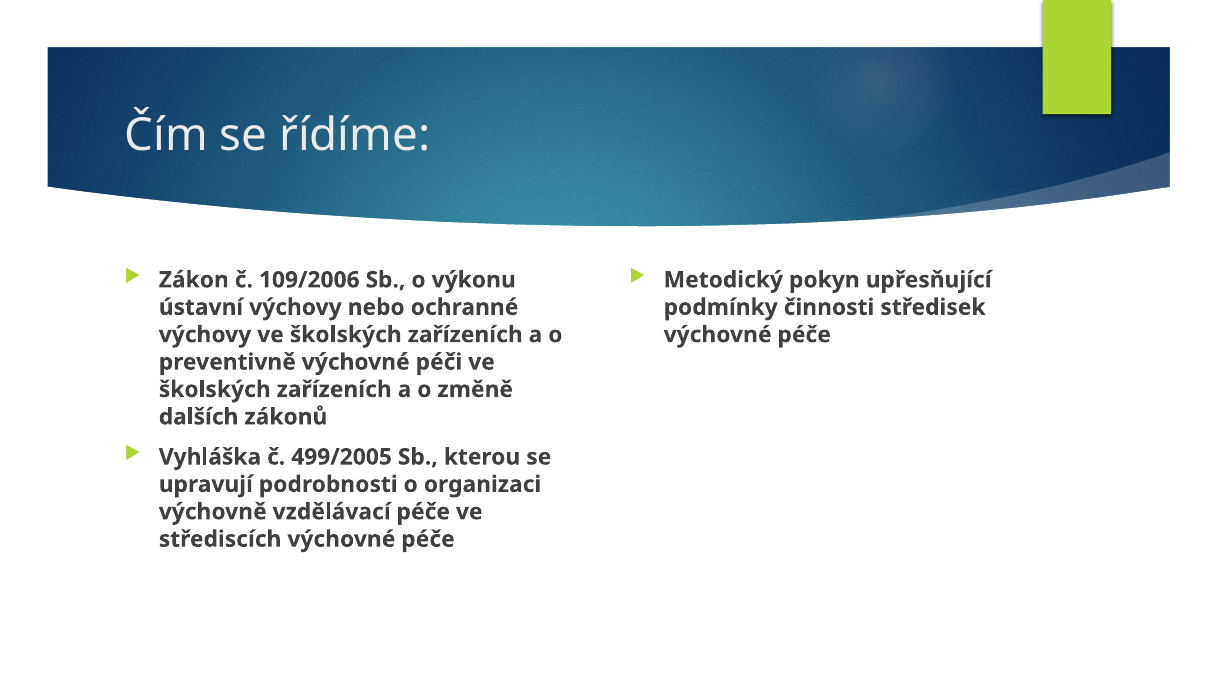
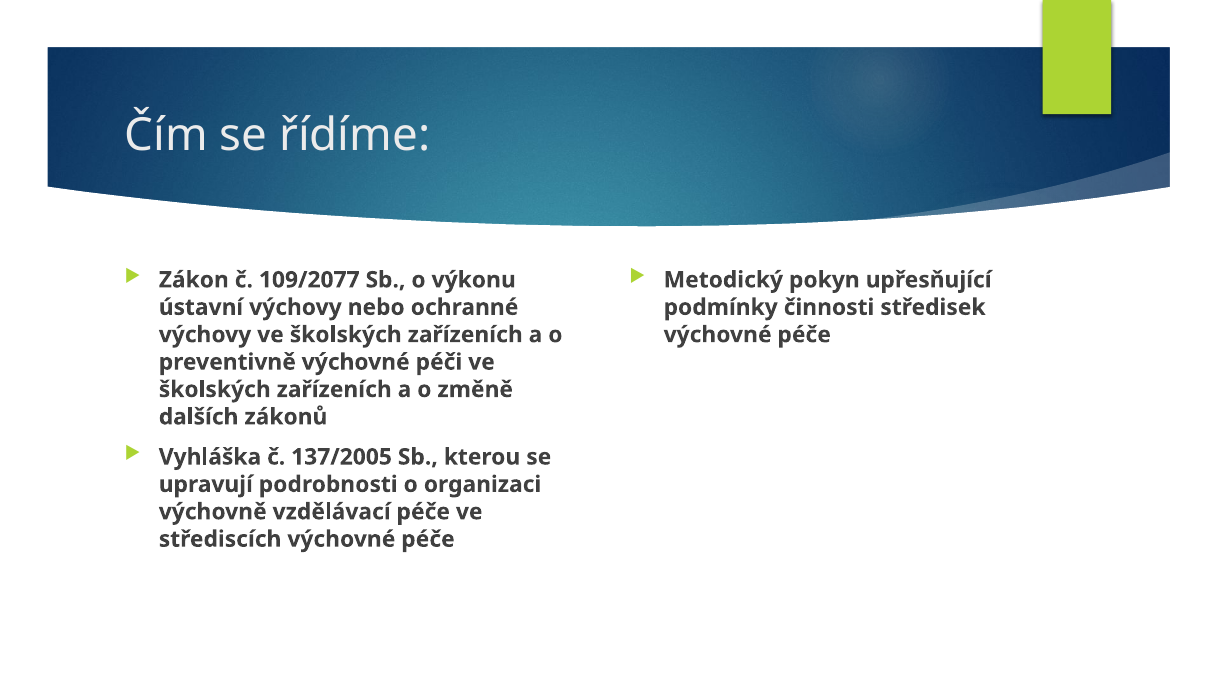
109/2006: 109/2006 -> 109/2077 (309, 280)
499/2005: 499/2005 -> 137/2005 (342, 457)
